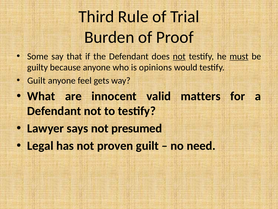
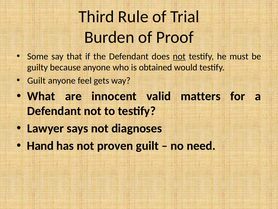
must underline: present -> none (239, 56)
opinions: opinions -> obtained (155, 67)
presumed: presumed -> diagnoses (137, 128)
Legal: Legal -> Hand (40, 145)
